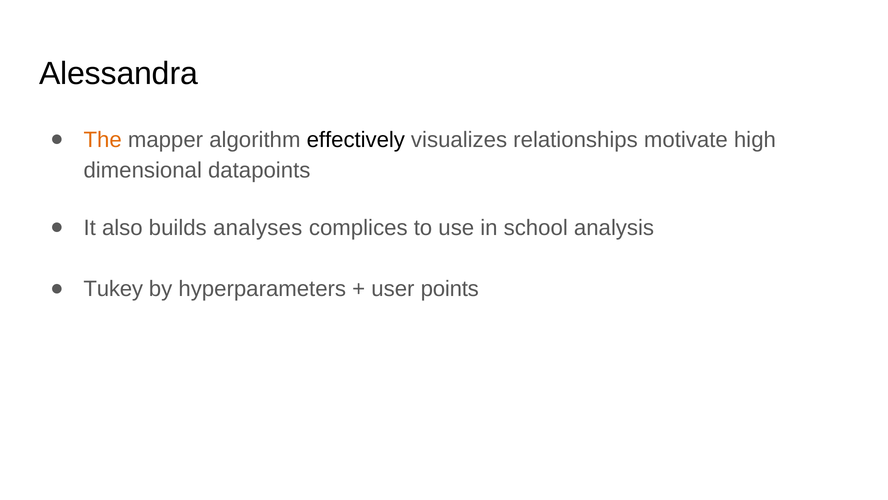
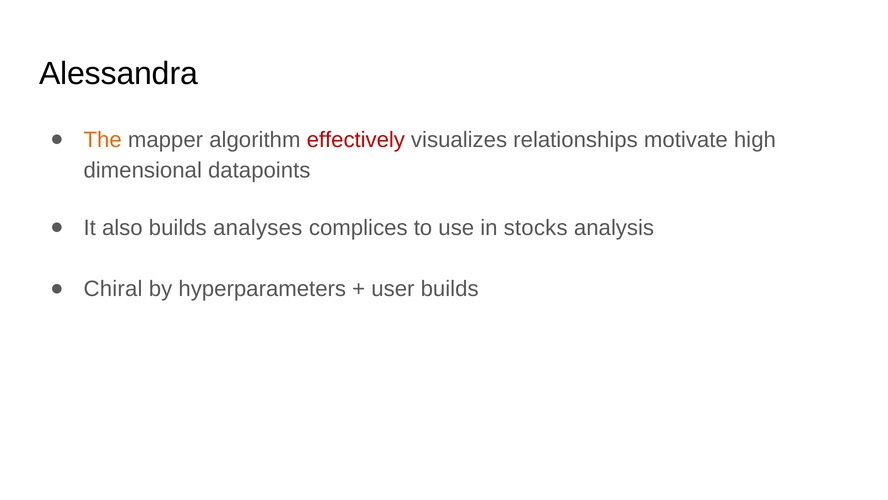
effectively colour: black -> red (356, 140)
school: school -> stocks (536, 228)
Tukey: Tukey -> Chiral (113, 289)
user points: points -> builds (450, 289)
